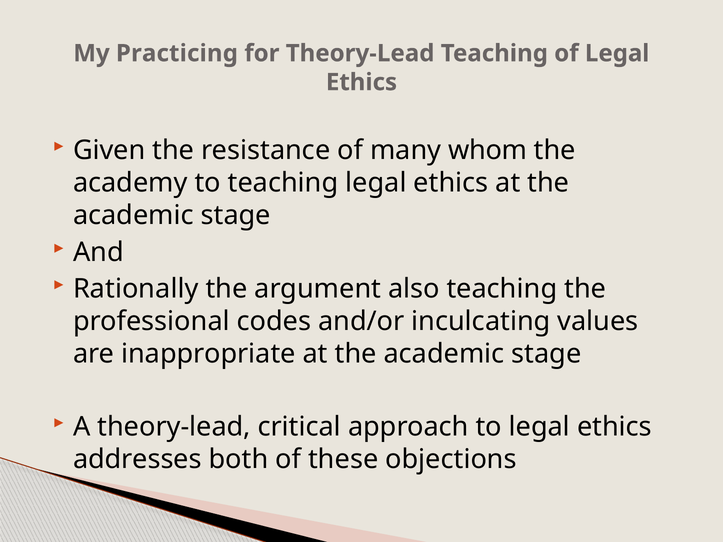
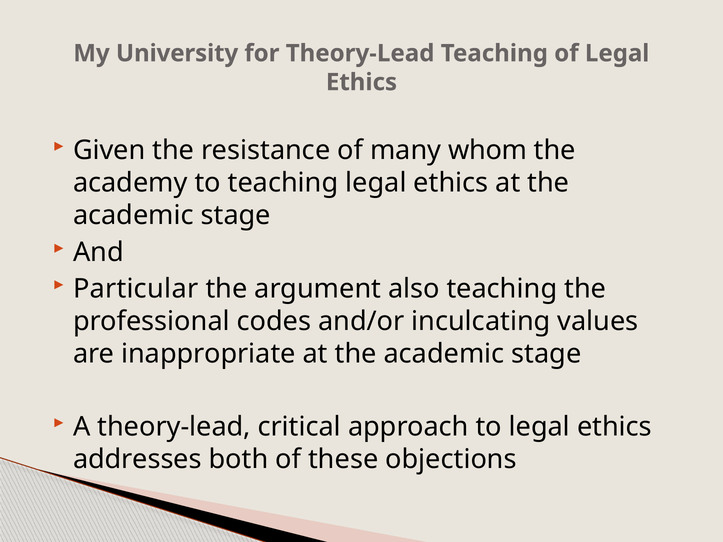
Practicing: Practicing -> University (177, 53)
Rationally: Rationally -> Particular (136, 289)
